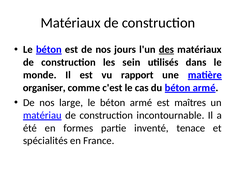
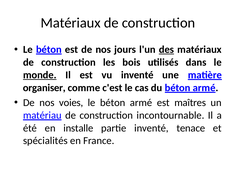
sein: sein -> bois (131, 62)
monde underline: none -> present (40, 75)
vu rapport: rapport -> inventé (137, 75)
large: large -> voies (71, 103)
formes: formes -> installe (78, 128)
